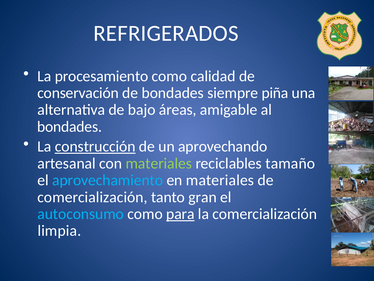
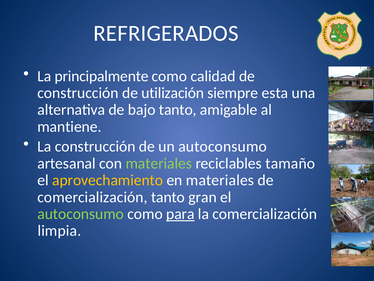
procesamiento: procesamiento -> principalmente (102, 76)
conservación: conservación -> construcción (78, 93)
de bondades: bondades -> utilización (173, 93)
piña: piña -> esta (275, 93)
bajo áreas: áreas -> tanto (178, 110)
bondades: bondades -> mantiene (69, 126)
construcción underline: present -> none (95, 146)
un aprovechando: aprovechando -> autoconsumo (223, 146)
aprovechamiento colour: light blue -> yellow (108, 180)
autoconsumo colour: light blue -> light green (81, 214)
